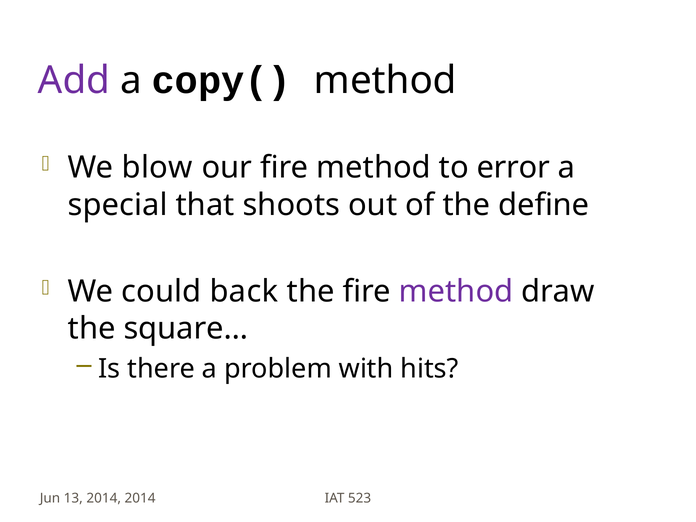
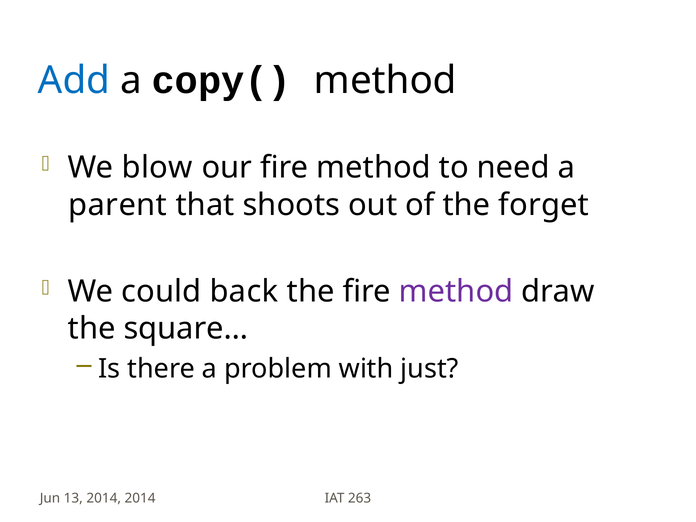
Add colour: purple -> blue (74, 80)
error: error -> need (513, 168)
special: special -> parent (118, 205)
define: define -> forget (544, 205)
hits: hits -> just (430, 369)
523: 523 -> 263 (360, 498)
